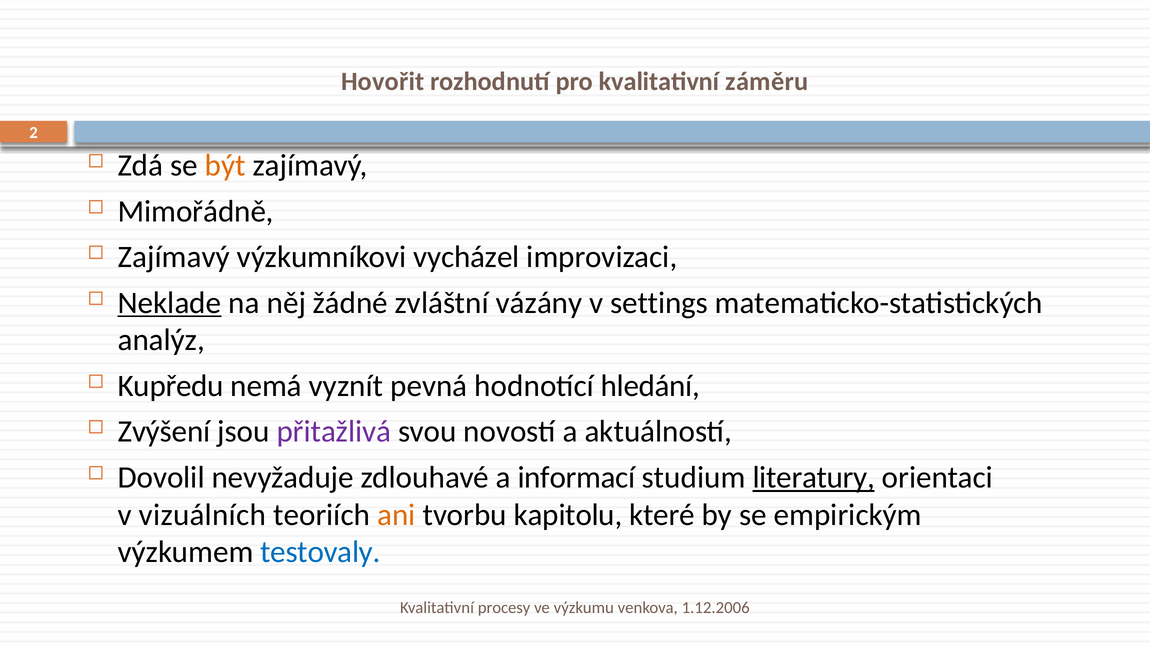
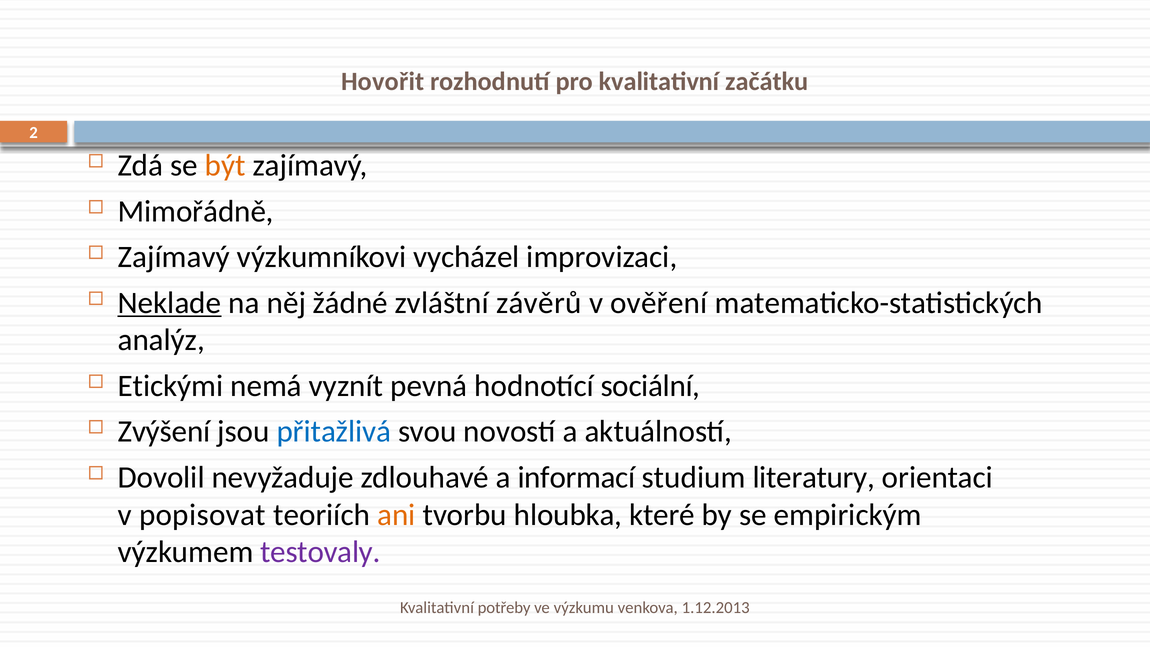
záměru: záměru -> začátku (767, 82)
vázány: vázány -> závěrů (539, 303)
settings: settings -> ověření (659, 303)
Kupředu: Kupředu -> Etickými (170, 386)
hledání: hledání -> sociální (650, 386)
přitažlivá colour: purple -> blue (334, 432)
literatury underline: present -> none (814, 477)
vizuálních: vizuálních -> popisovat (202, 515)
kapitolu: kapitolu -> hloubka (568, 515)
testovaly colour: blue -> purple (320, 552)
procesy: procesy -> potřeby (504, 608)
1.12.2006: 1.12.2006 -> 1.12.2013 (716, 608)
